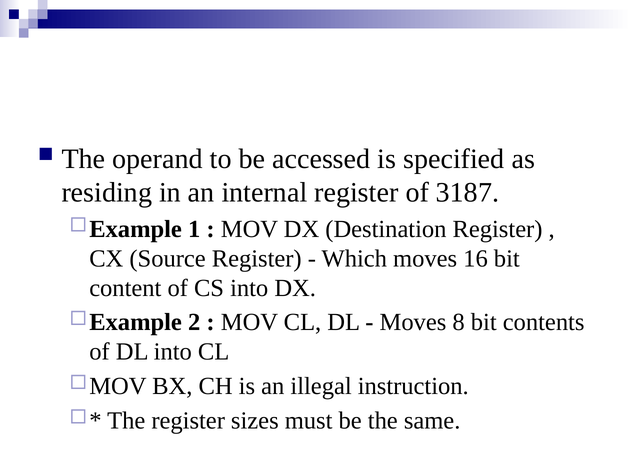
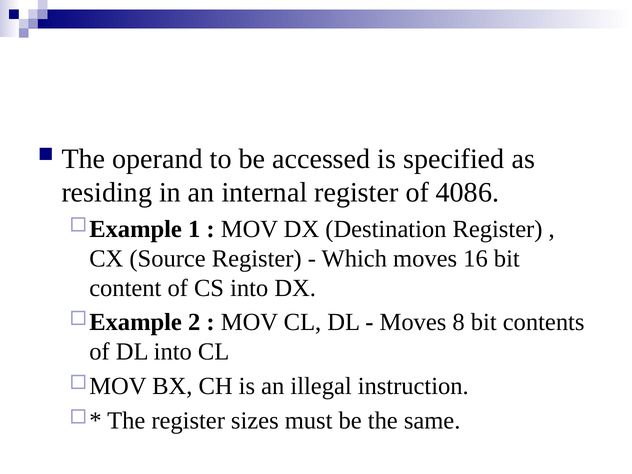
3187: 3187 -> 4086 (468, 193)
